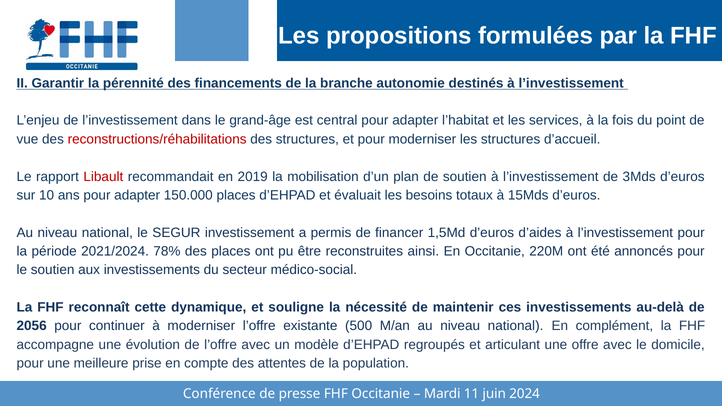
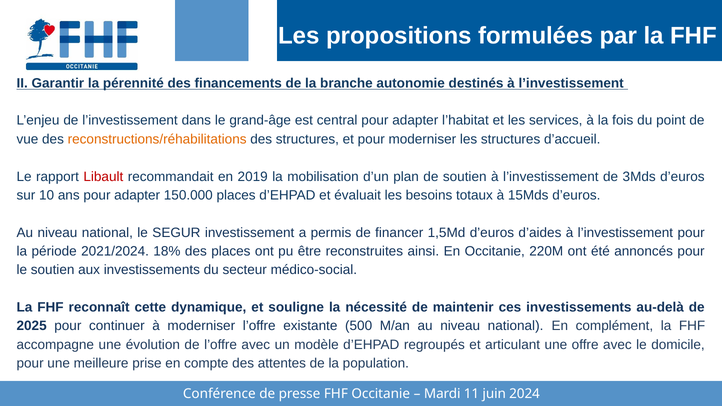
reconstructions/réhabilitations colour: red -> orange (157, 139)
78%: 78% -> 18% (167, 251)
2056: 2056 -> 2025 (32, 326)
